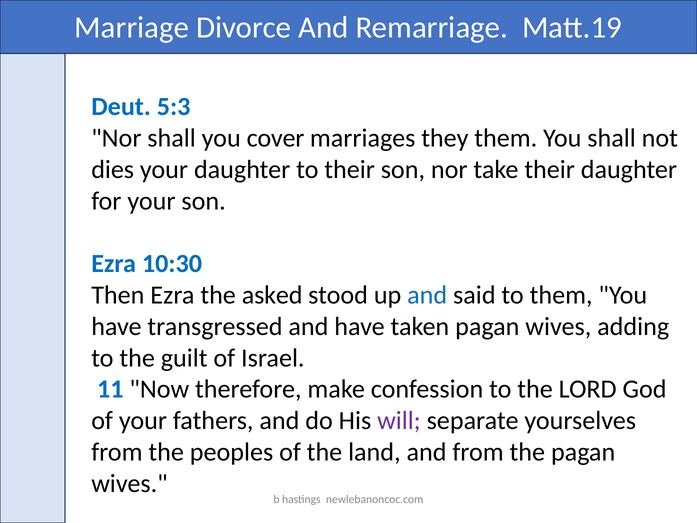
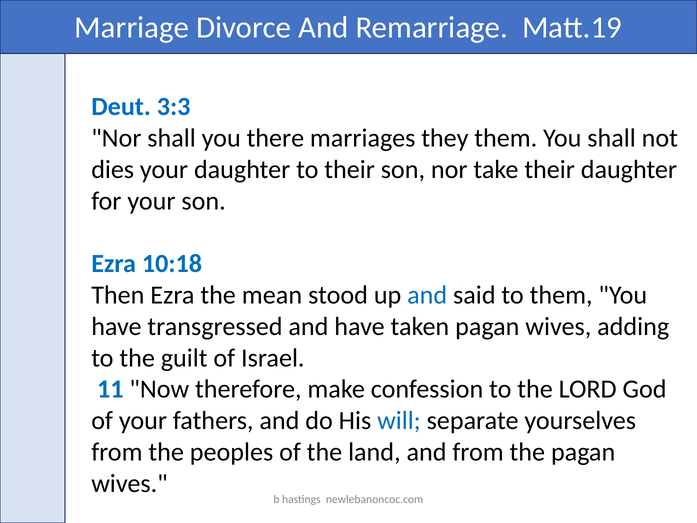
5:3: 5:3 -> 3:3 (174, 107)
cover: cover -> there (275, 138)
10:30: 10:30 -> 10:18 (172, 264)
asked: asked -> mean (272, 295)
will colour: purple -> blue (399, 421)
